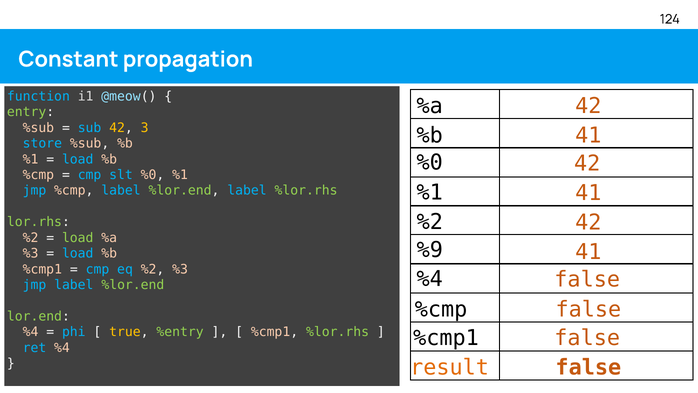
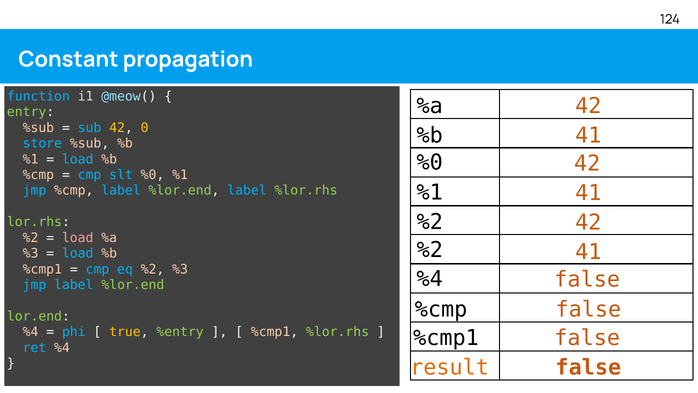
3: 3 -> 0 (145, 128)
load colour: light green -> pink (78, 238)
%9: %9 -> %2 (430, 250)
